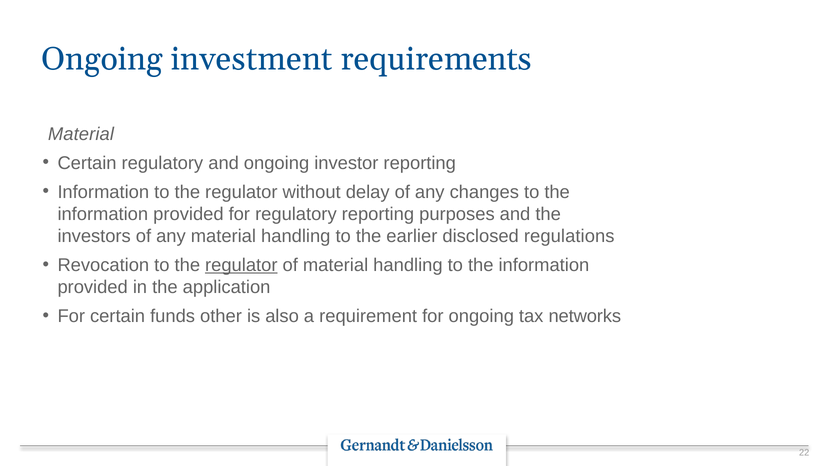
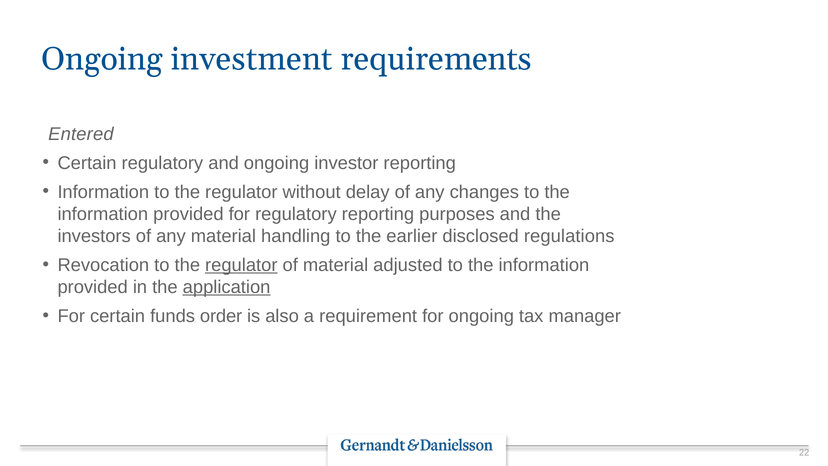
Material: Material -> Entered (81, 134)
of material handling: handling -> adjusted (408, 265)
application underline: none -> present (227, 287)
other: other -> order (221, 316)
networks: networks -> manager (585, 316)
